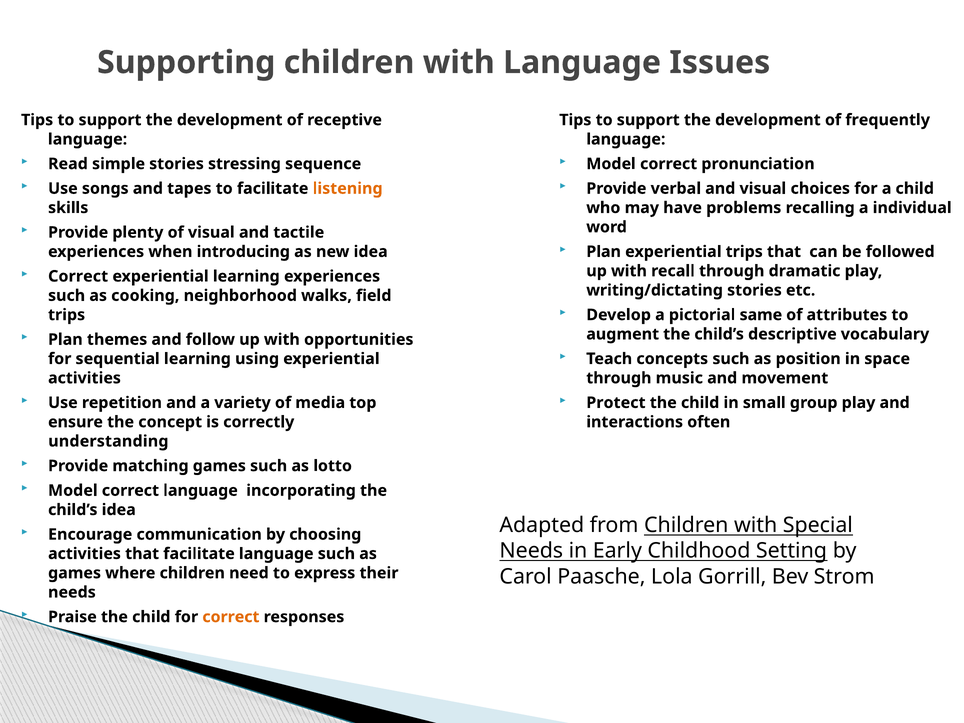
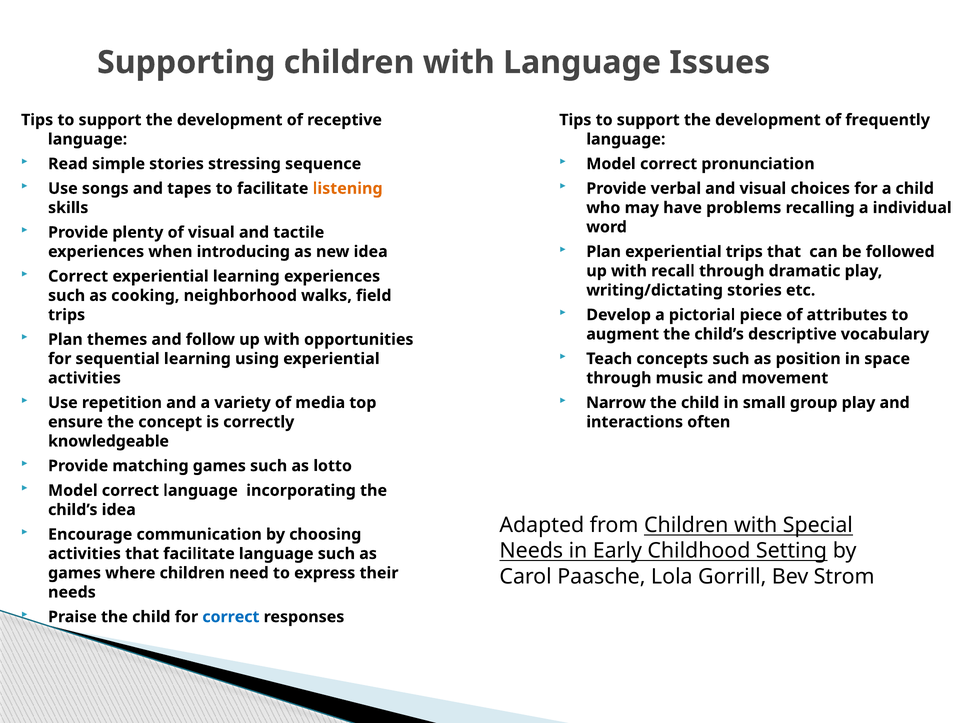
same: same -> piece (761, 315)
Protect: Protect -> Narrow (616, 403)
understanding: understanding -> knowledgeable (108, 441)
correct colour: orange -> blue (231, 617)
